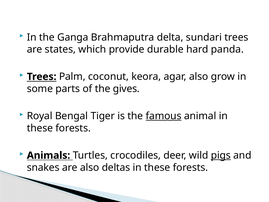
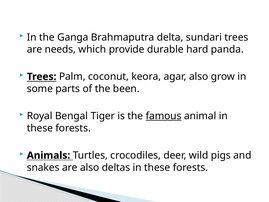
states: states -> needs (60, 49)
gives: gives -> been (126, 89)
pigs underline: present -> none (221, 155)
